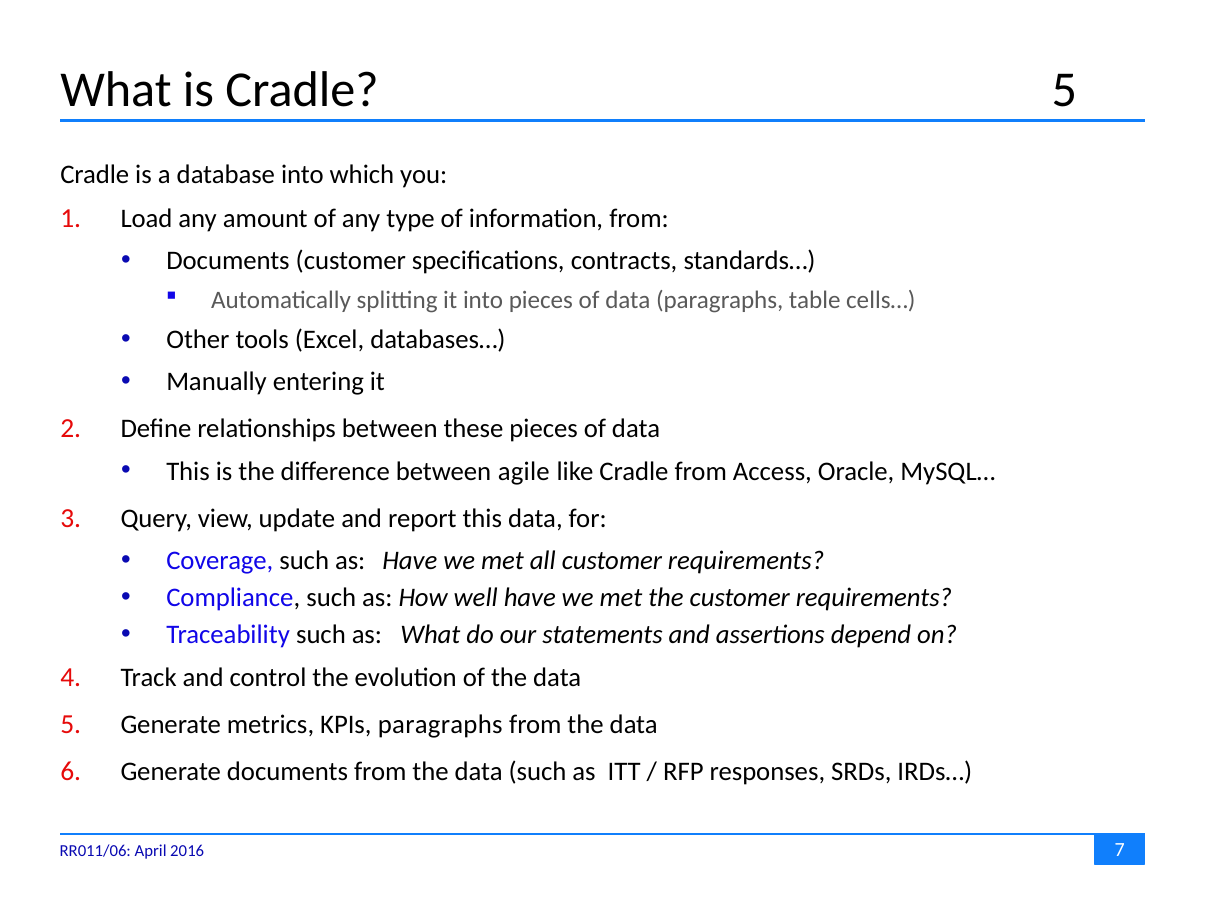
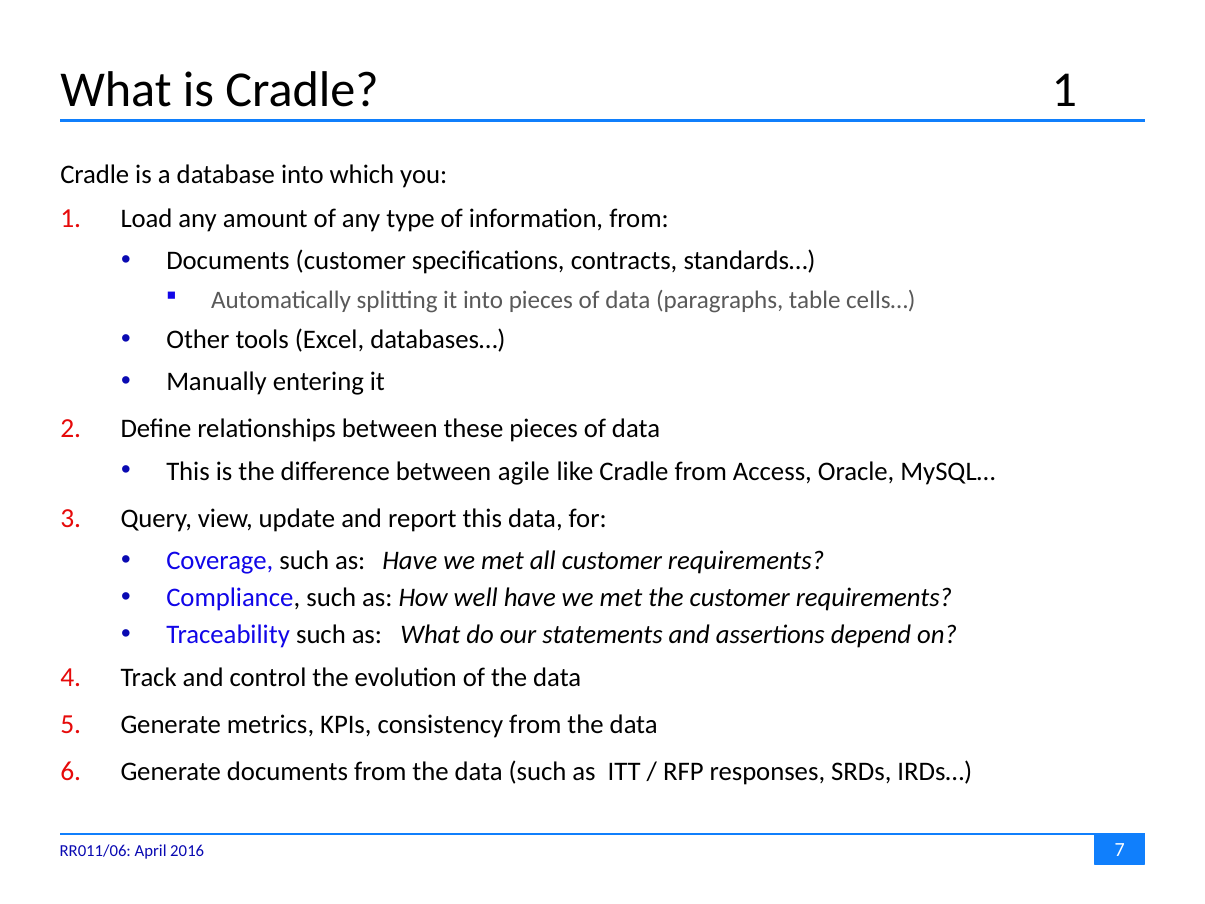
Cradle 5: 5 -> 1 (1064, 90)
KPIs paragraphs: paragraphs -> consistency (440, 724)
